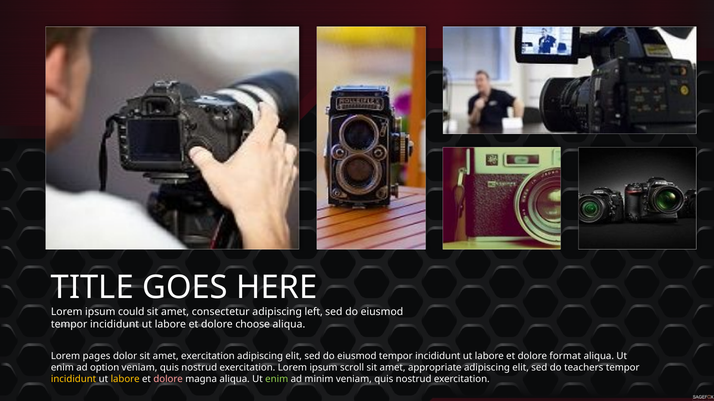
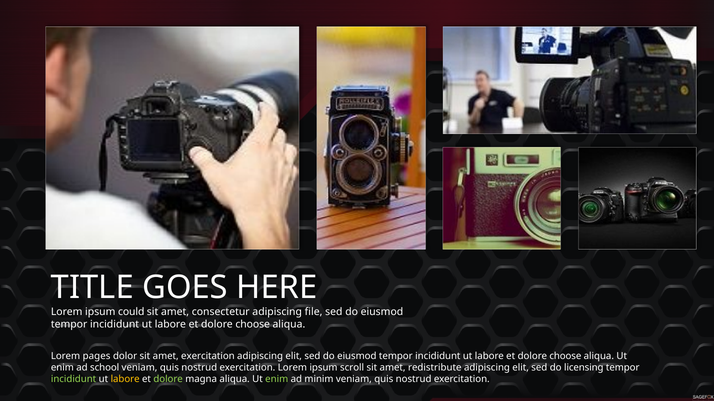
left: left -> file (314, 312)
format: format -> choose (565, 356)
option: option -> school (105, 368)
appropriate: appropriate -> redistribute (435, 368)
teachers: teachers -> licensing (584, 368)
incididunt colour: yellow -> light green (74, 380)
dolore colour: pink -> light green (168, 380)
